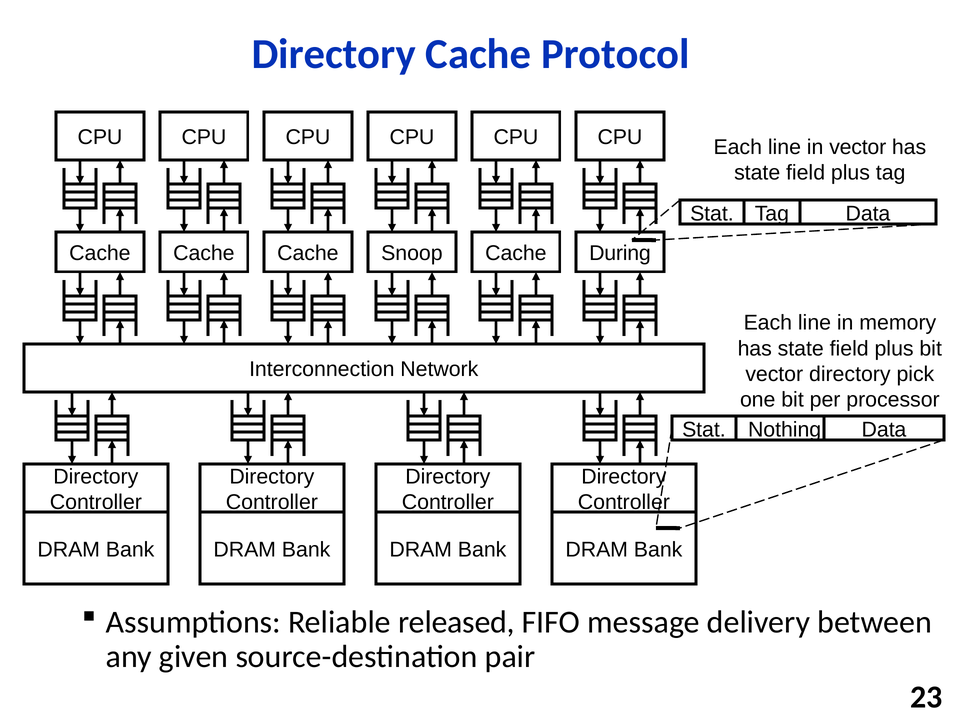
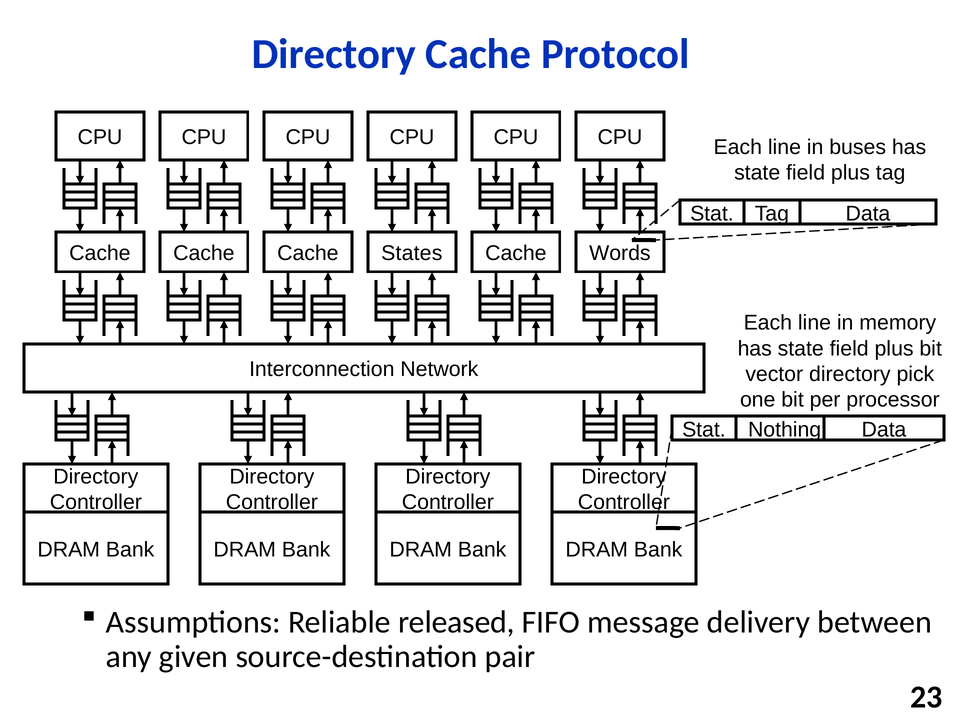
in vector: vector -> buses (858, 147)
Snoop: Snoop -> States (412, 253)
During: During -> Words (620, 253)
